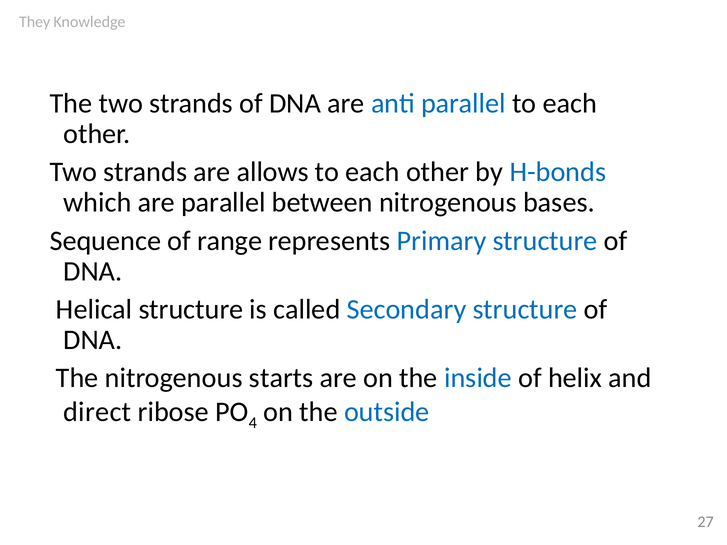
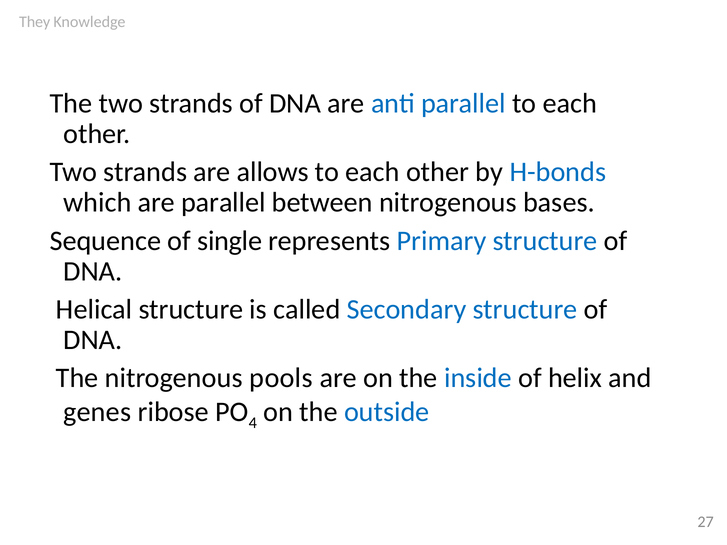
range: range -> single (230, 241)
starts: starts -> pools (281, 378)
direct: direct -> genes (97, 412)
